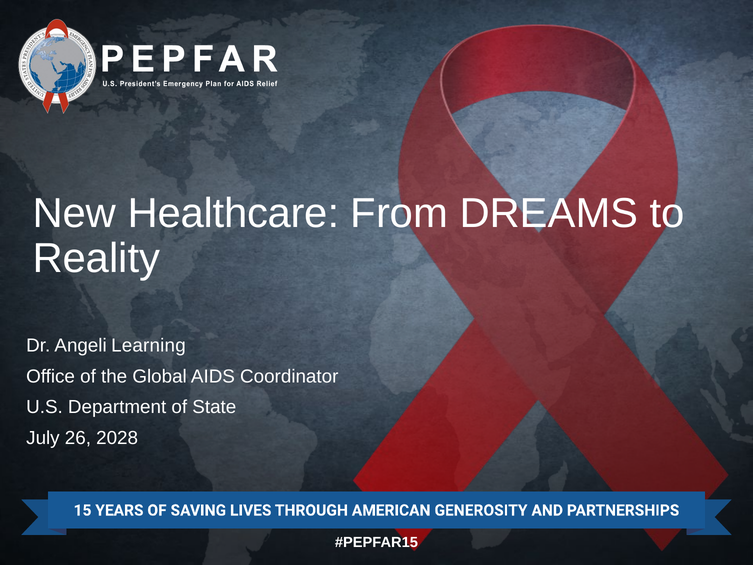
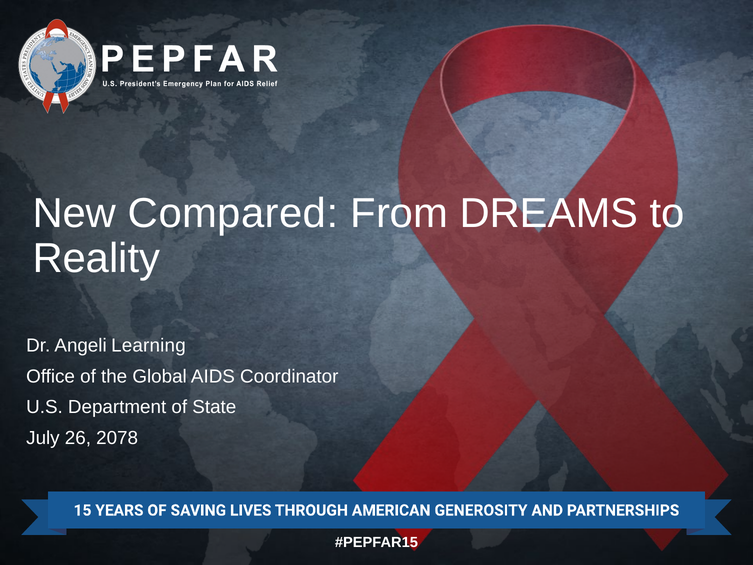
Healthcare: Healthcare -> Compared (233, 213)
2028: 2028 -> 2078 (117, 438)
